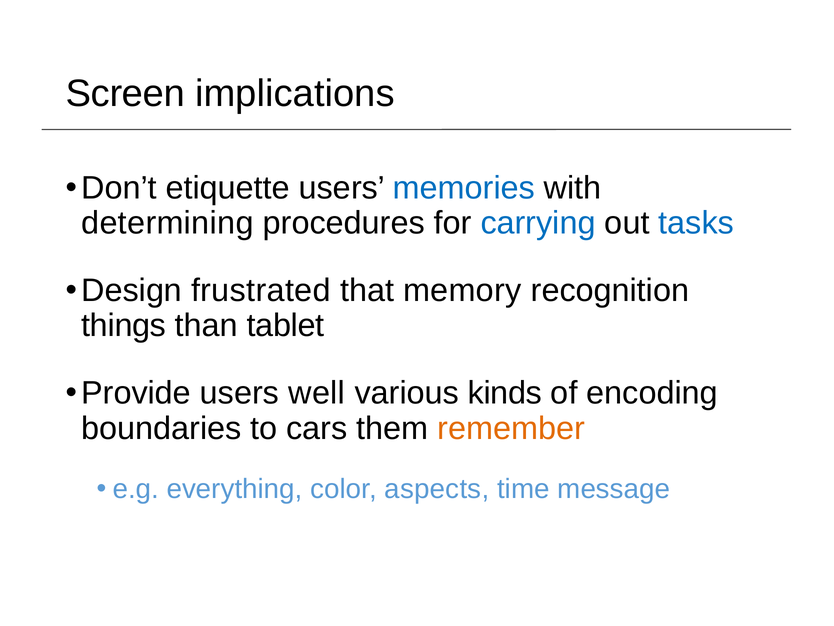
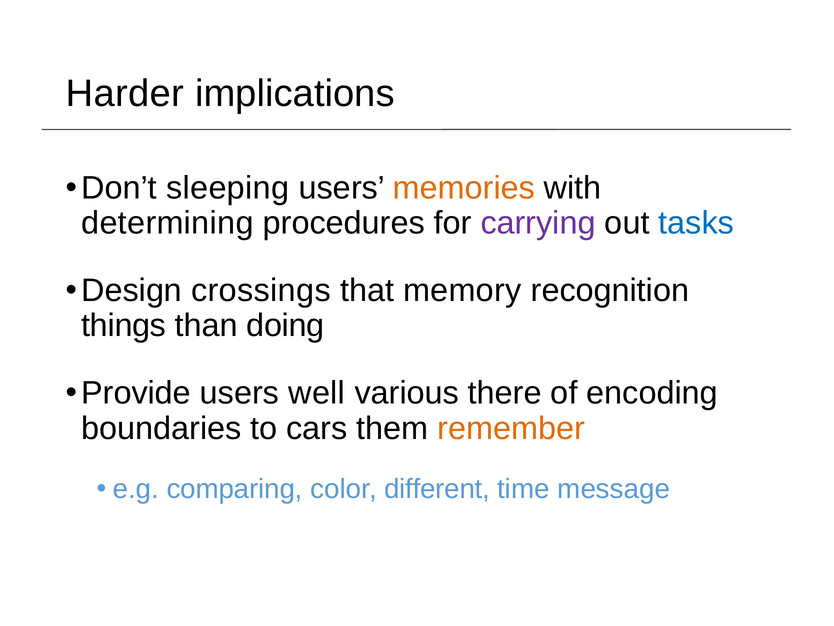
Screen: Screen -> Harder (125, 94)
etiquette: etiquette -> sleeping (228, 188)
memories colour: blue -> orange (464, 188)
carrying colour: blue -> purple (538, 223)
frustrated: frustrated -> crossings (261, 290)
tablet: tablet -> doing (285, 326)
kinds: kinds -> there (505, 393)
everything: everything -> comparing (235, 489)
aspects: aspects -> different (437, 489)
